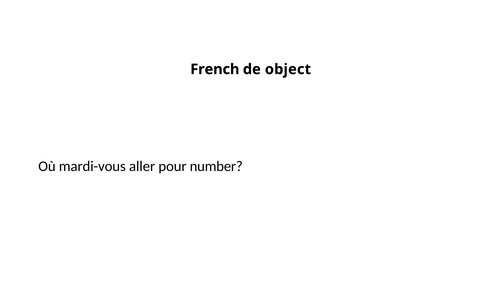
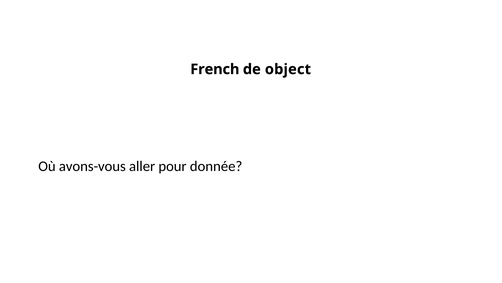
mardi-vous: mardi-vous -> avons-vous (92, 166)
number: number -> donnée (216, 166)
